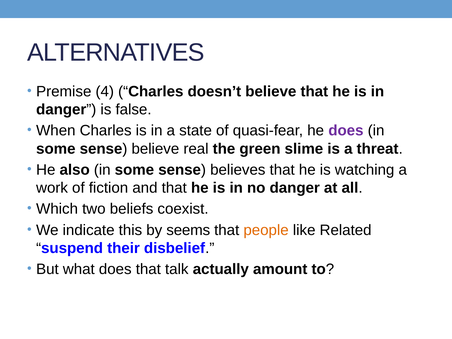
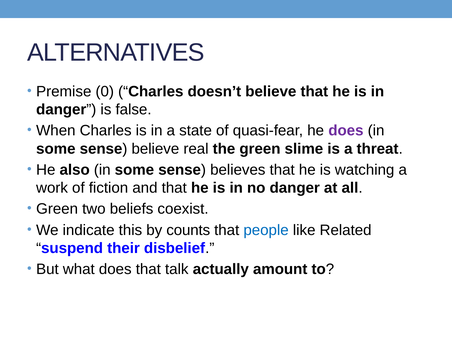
4: 4 -> 0 (105, 91)
Which: Which -> Green (57, 209)
seems: seems -> counts (188, 230)
people colour: orange -> blue (266, 230)
